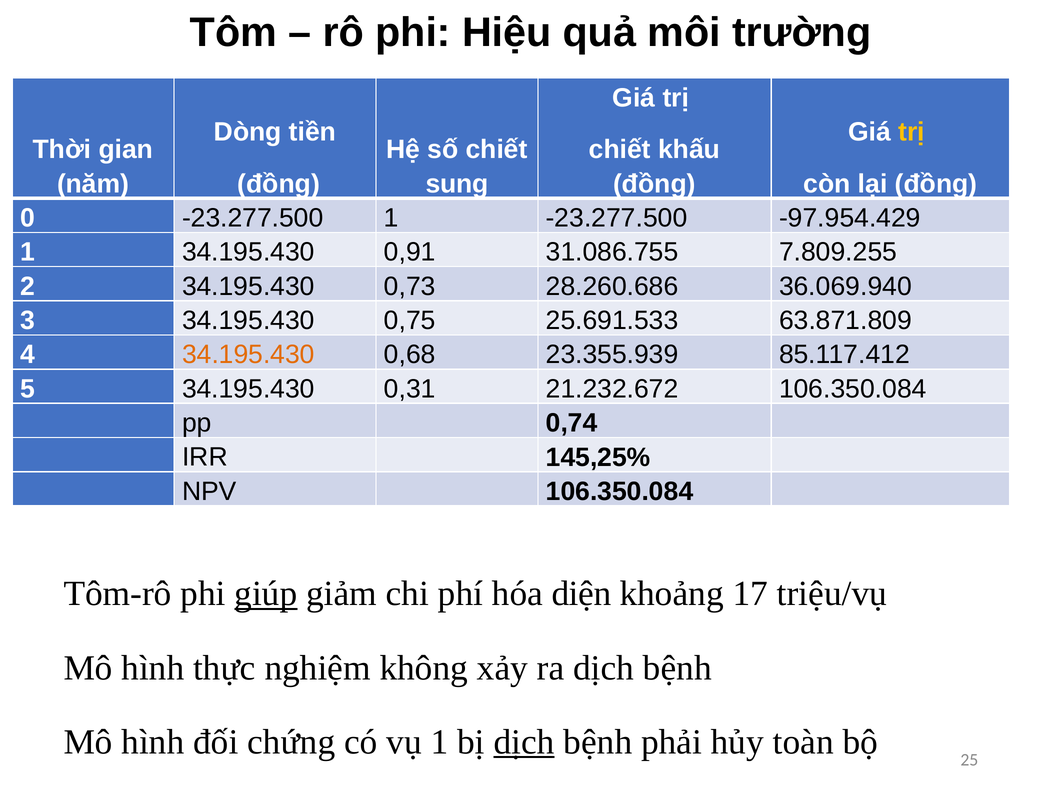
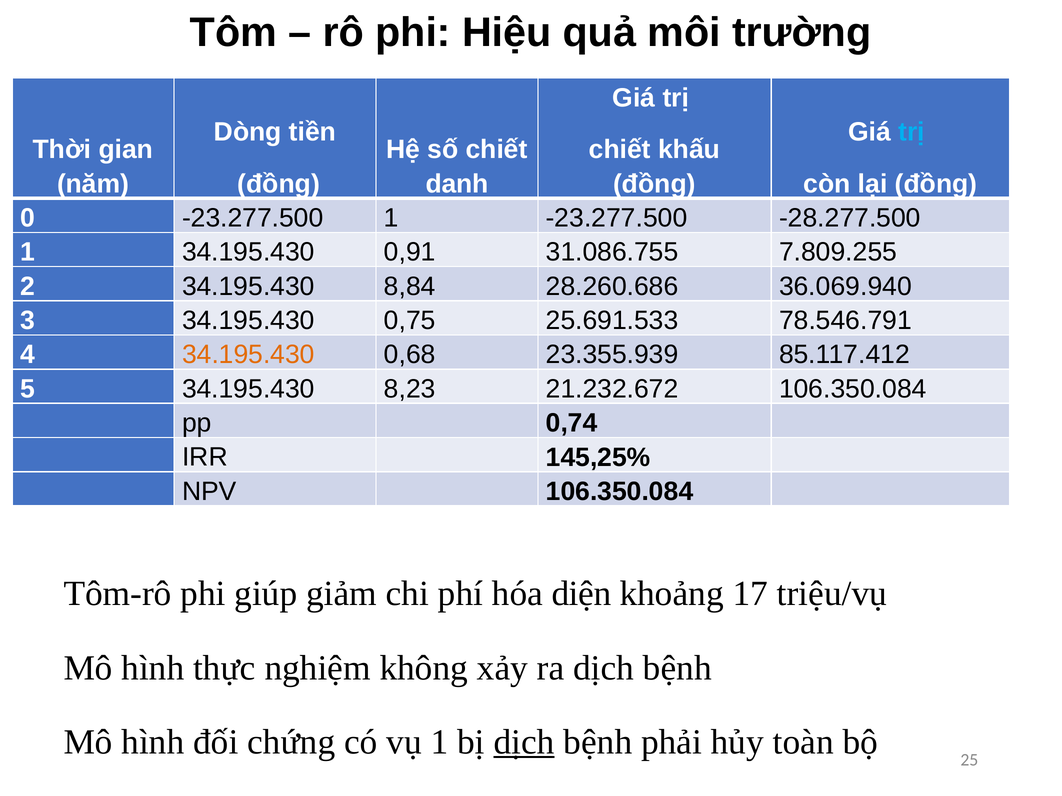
trị colour: yellow -> light blue (912, 132)
sung: sung -> danh (457, 184)
-97.954.429: -97.954.429 -> -28.277.500 (850, 218)
0,73: 0,73 -> 8,84 (410, 287)
63.871.809: 63.871.809 -> 78.546.791 (845, 321)
0,31: 0,31 -> 8,23 (410, 389)
giúp underline: present -> none (266, 594)
